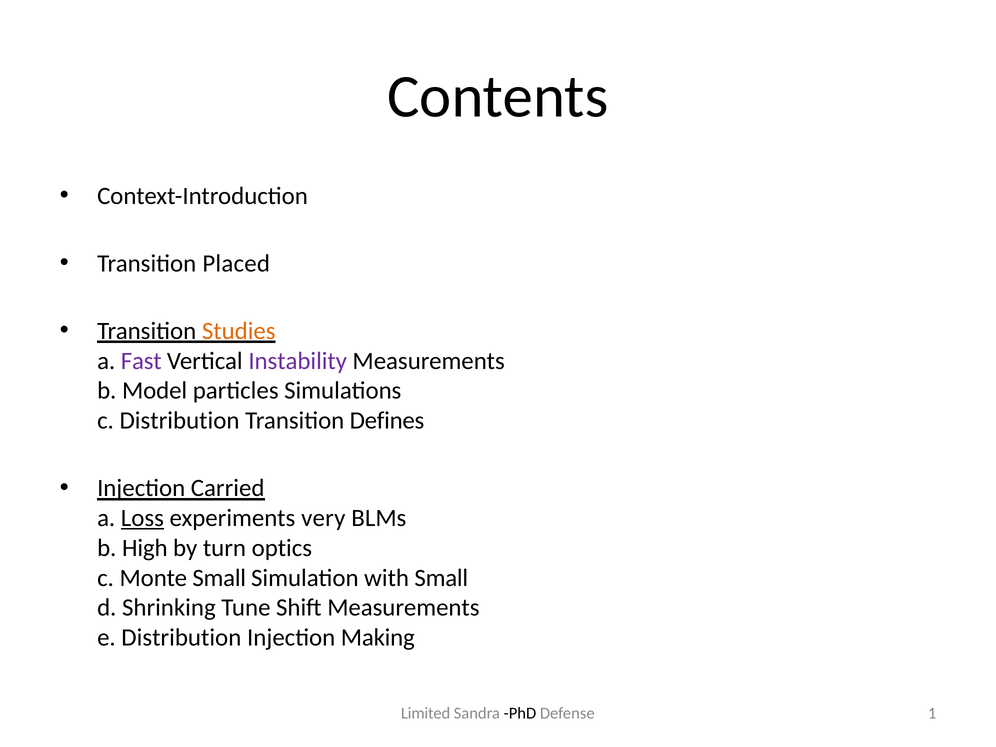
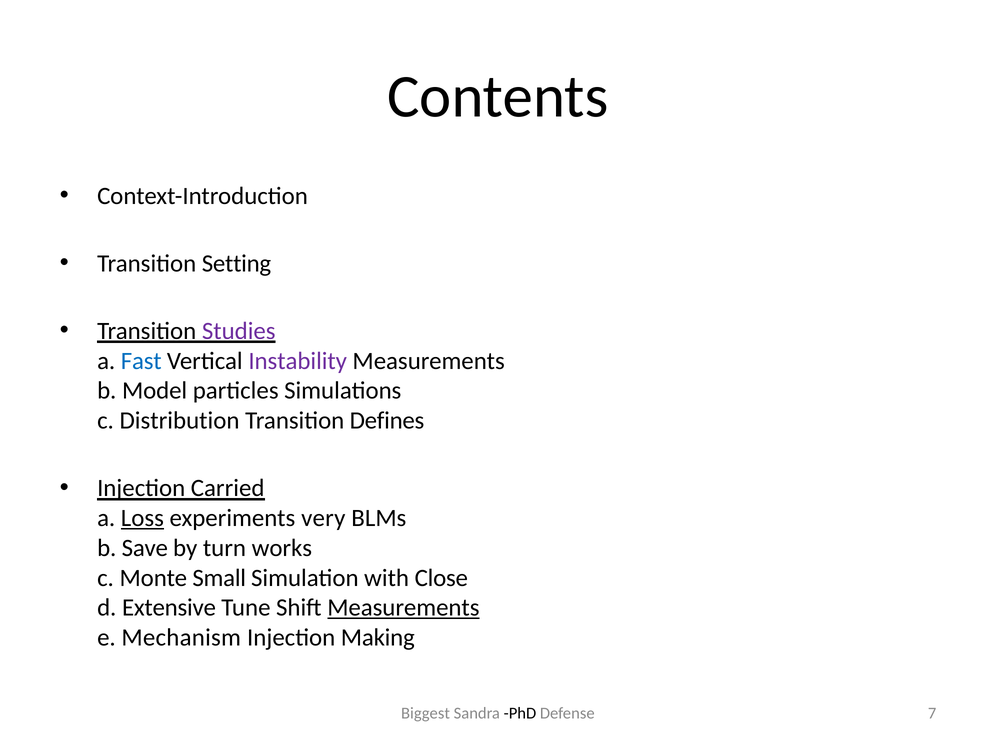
Placed: Placed -> Setting (236, 263)
Studies colour: orange -> purple (239, 331)
Fast colour: purple -> blue (141, 361)
High: High -> Save (145, 548)
optics: optics -> works (282, 548)
with Small: Small -> Close (441, 578)
Shrinking: Shrinking -> Extensive (169, 608)
Measurements underline: none -> present (403, 608)
e Distribution: Distribution -> Mechanism (181, 638)
Limited: Limited -> Biggest (425, 713)
1: 1 -> 7 (932, 713)
